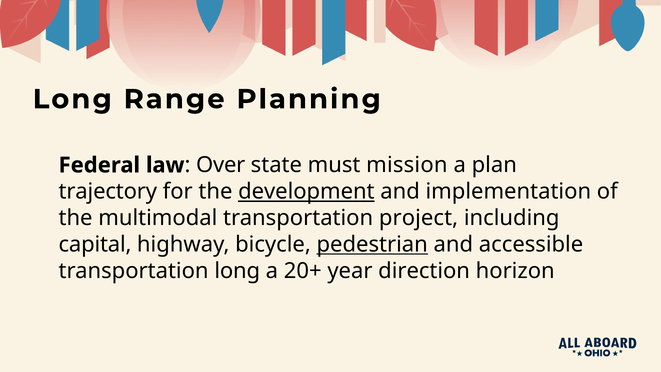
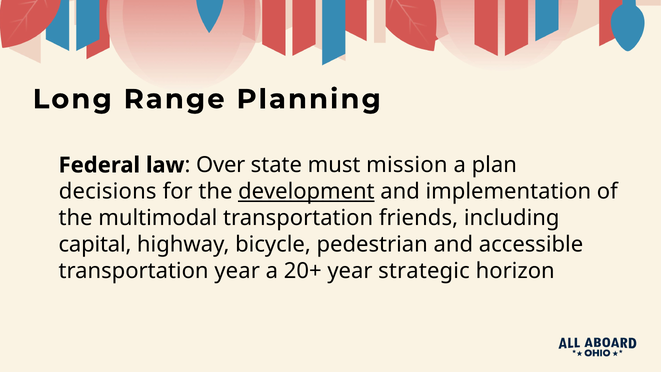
trajectory: trajectory -> decisions (108, 192)
project: project -> friends (419, 218)
pedestrian underline: present -> none (372, 244)
transportation long: long -> year (237, 271)
direction: direction -> strategic (424, 271)
